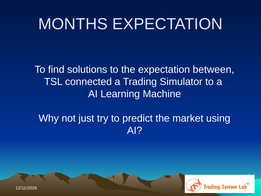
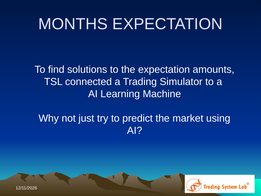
between: between -> amounts (214, 69)
